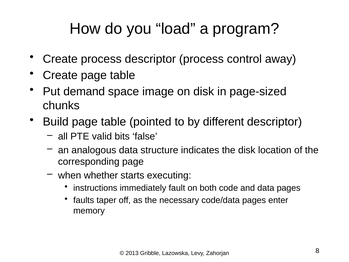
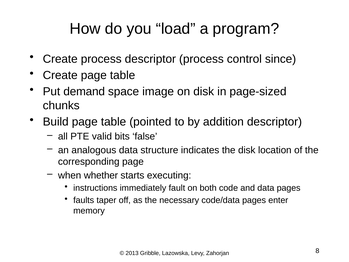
away: away -> since (281, 59)
different: different -> addition (223, 122)
